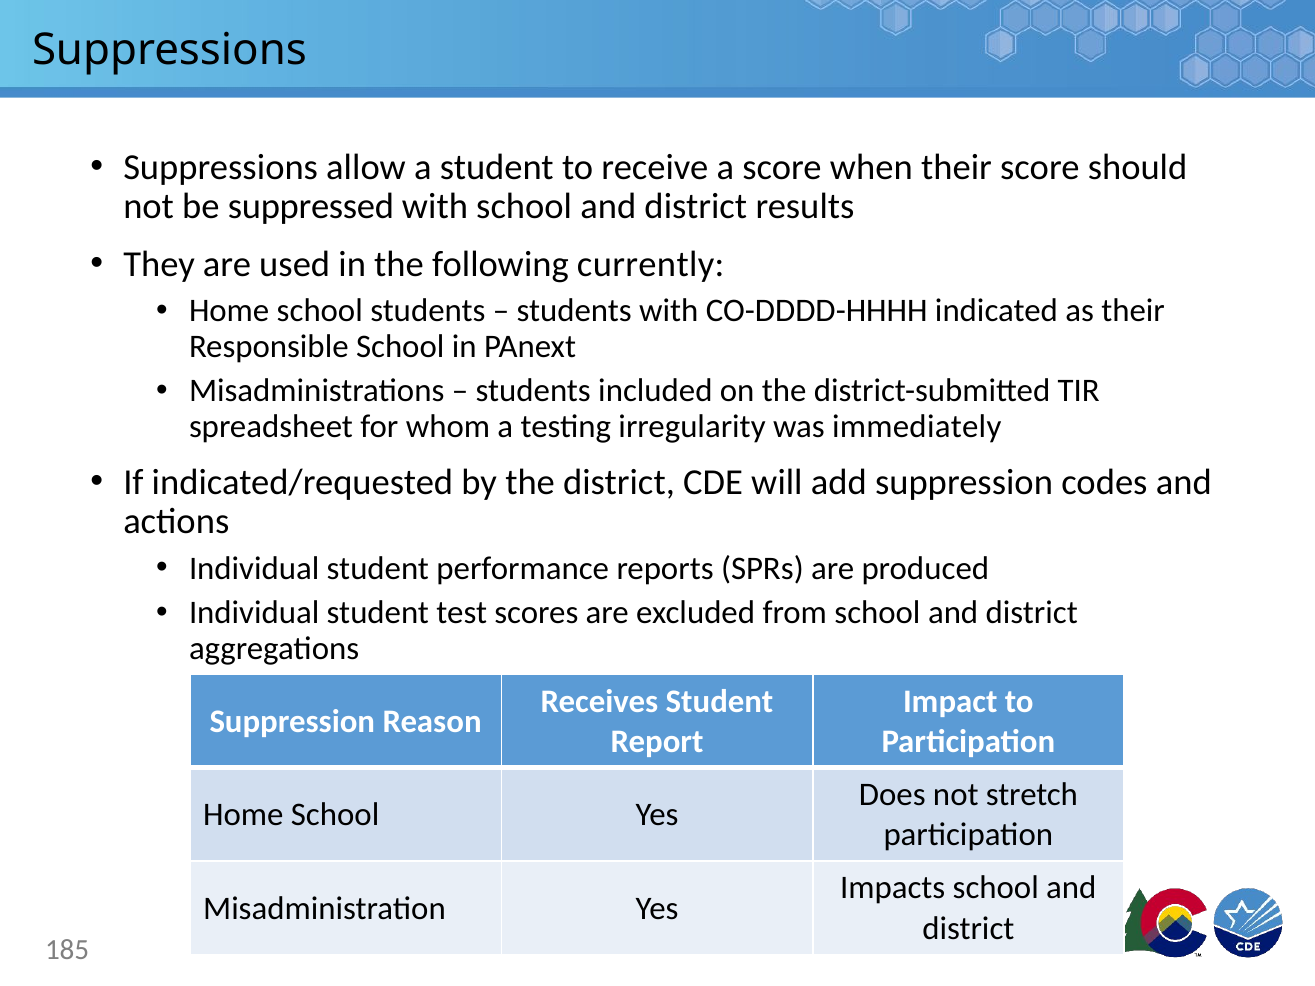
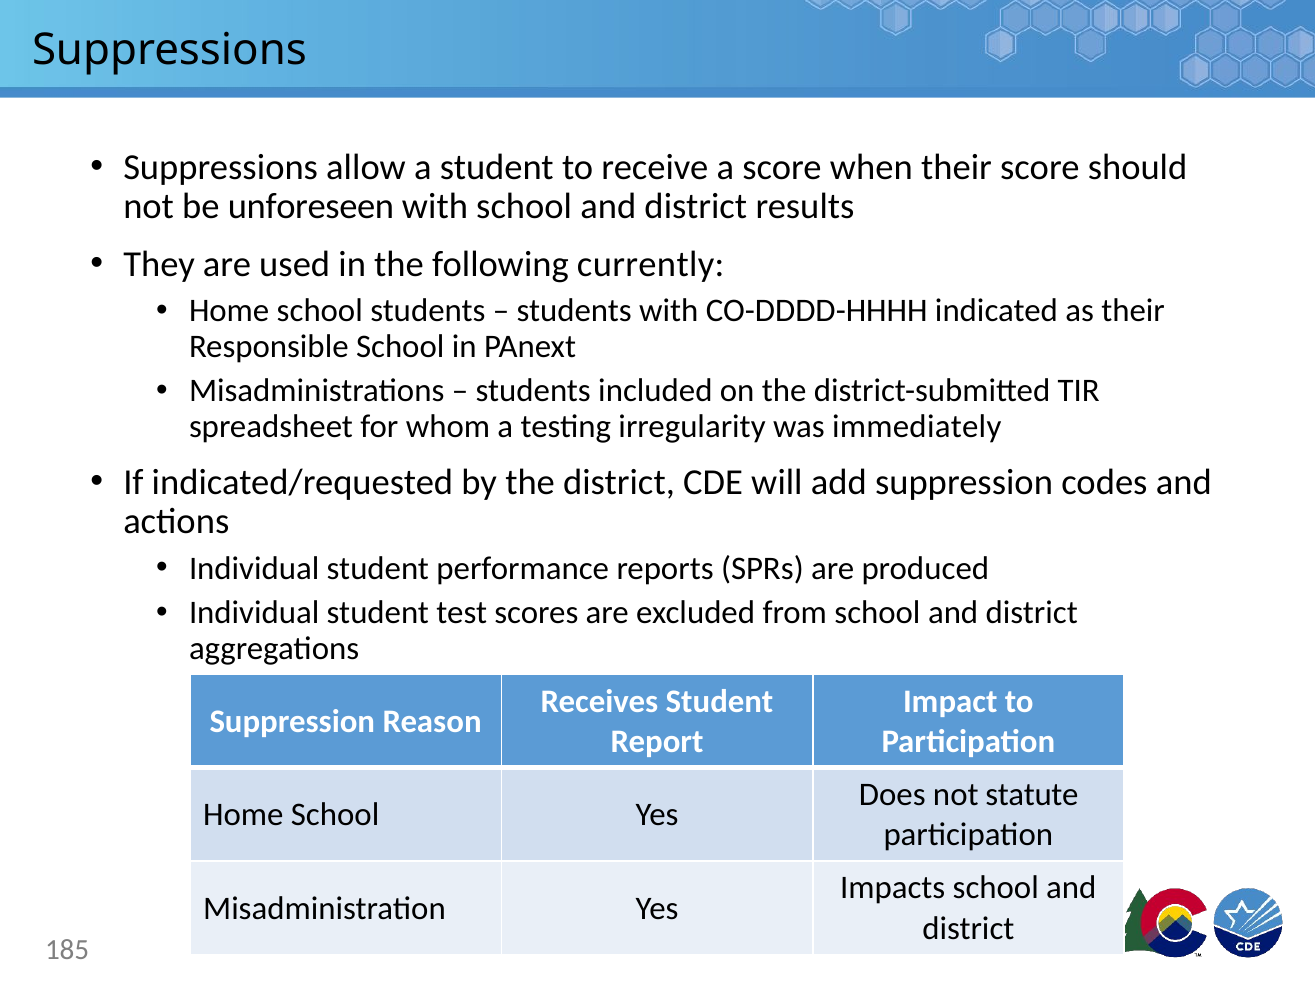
suppressed: suppressed -> unforeseen (311, 207)
stretch: stretch -> statute (1032, 795)
